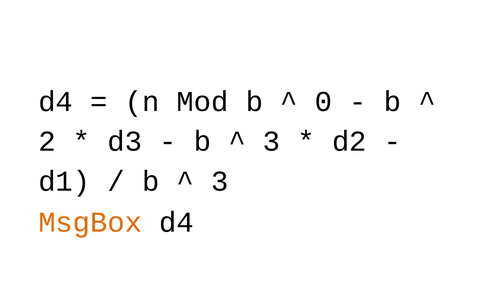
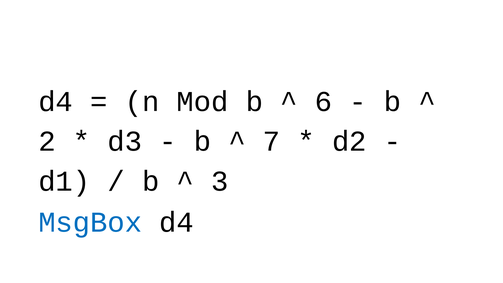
0: 0 -> 6 (323, 102)
3: 3 -> 7 (272, 141)
MsgBox colour: orange -> blue (90, 222)
